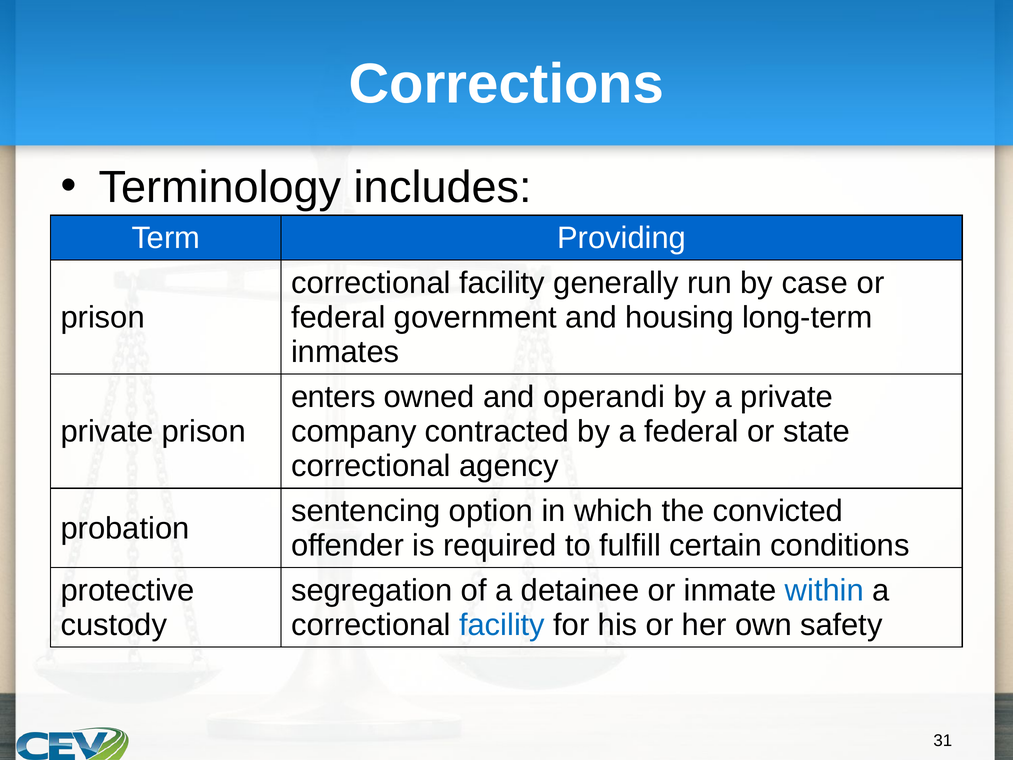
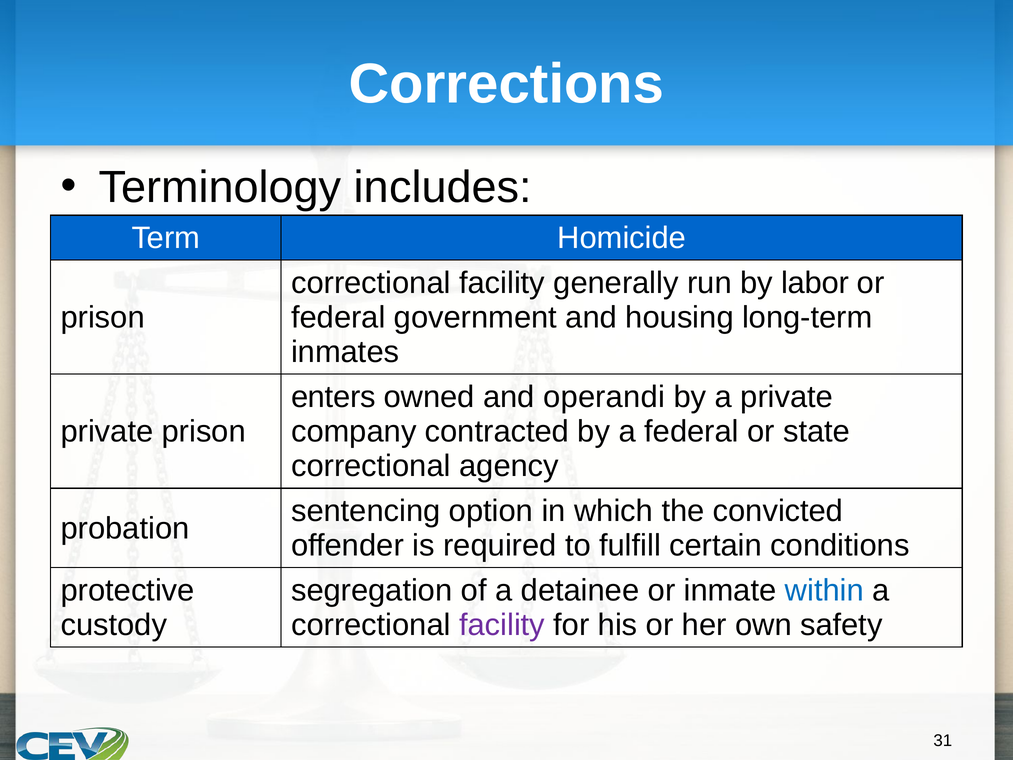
Providing: Providing -> Homicide (622, 238)
case: case -> labor (815, 283)
facility colour: blue -> purple (502, 625)
